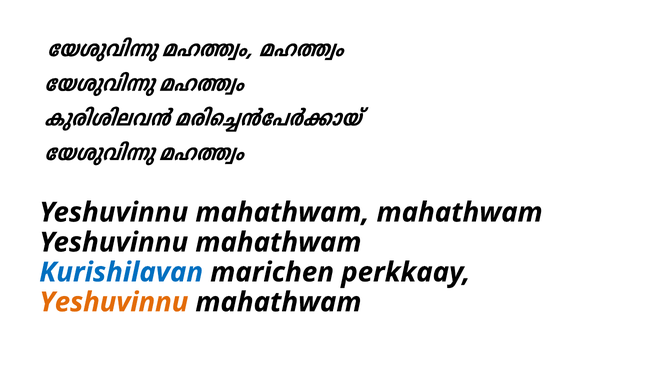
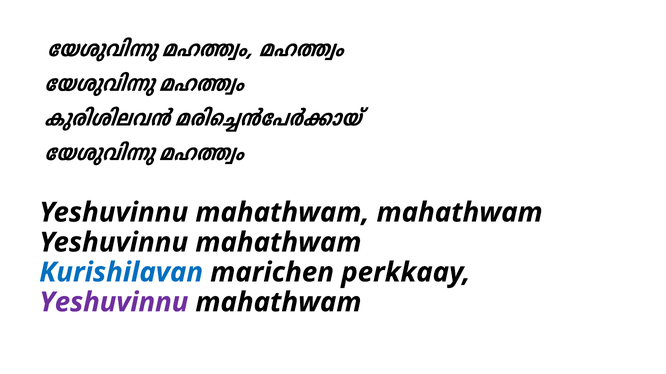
Yeshuvinnu colour: orange -> purple (114, 303)
